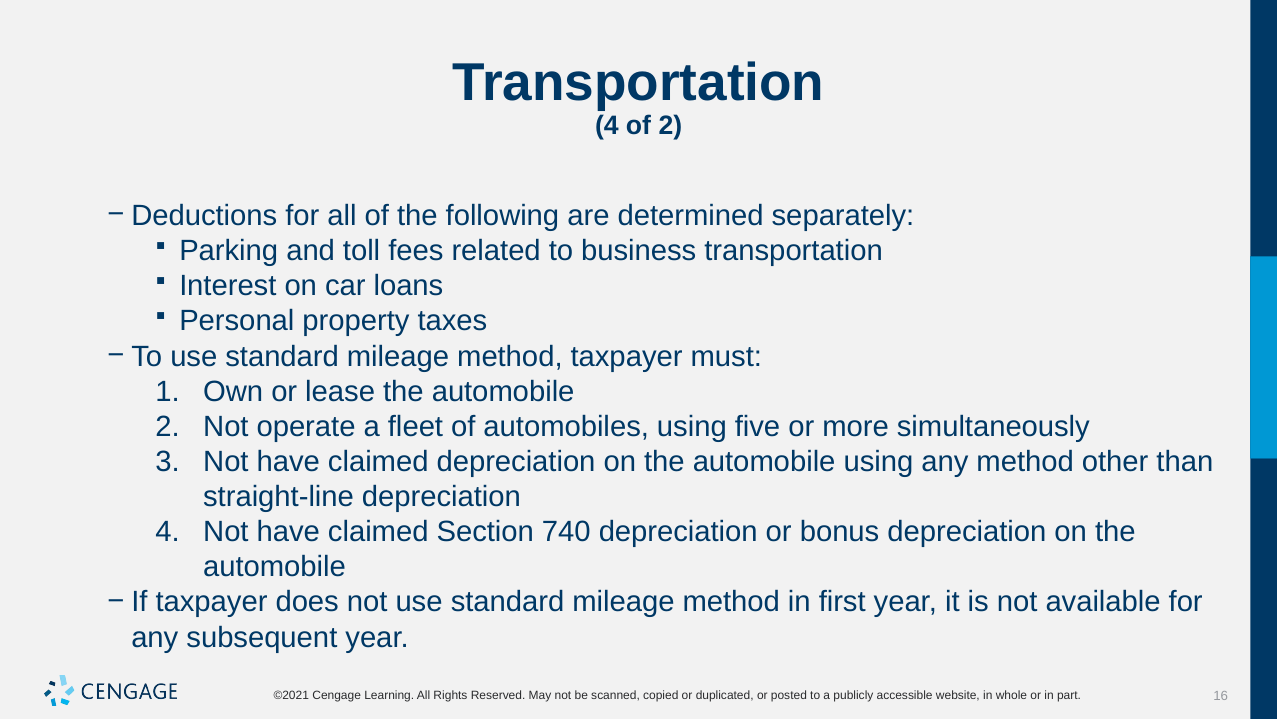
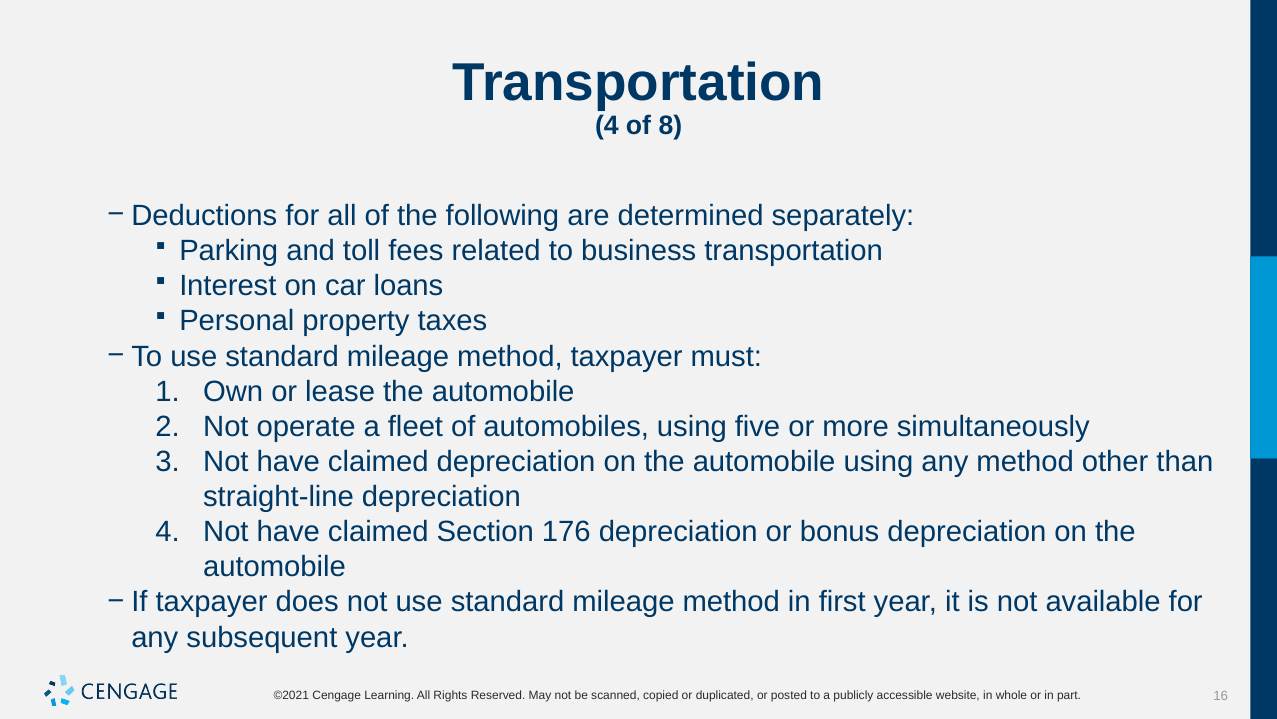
of 2: 2 -> 8 (670, 126)
740: 740 -> 176 (566, 532)
